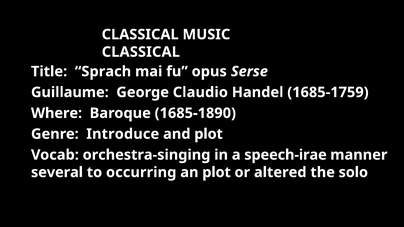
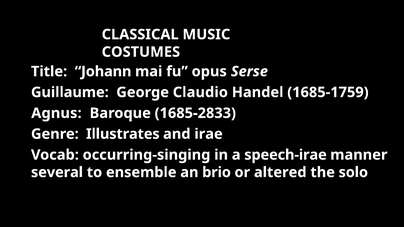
CLASSICAL: CLASSICAL -> COSTUMES (141, 52)
Sprach: Sprach -> Johann (103, 72)
Where: Where -> Agnus (56, 113)
1685-1890: 1685-1890 -> 1685-2833 (195, 113)
Introduce: Introduce -> Illustrates (123, 134)
and plot: plot -> irae (209, 134)
orchestra-singing: orchestra-singing -> occurring-singing (146, 155)
occurring: occurring -> ensemble (141, 173)
an plot: plot -> brio (217, 173)
